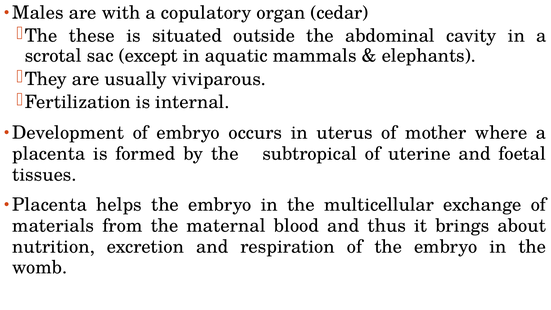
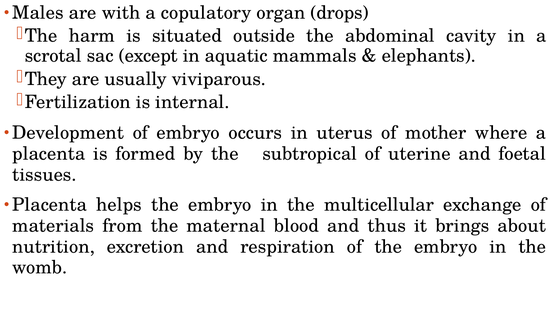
cedar: cedar -> drops (339, 13)
these: these -> harm (92, 36)
